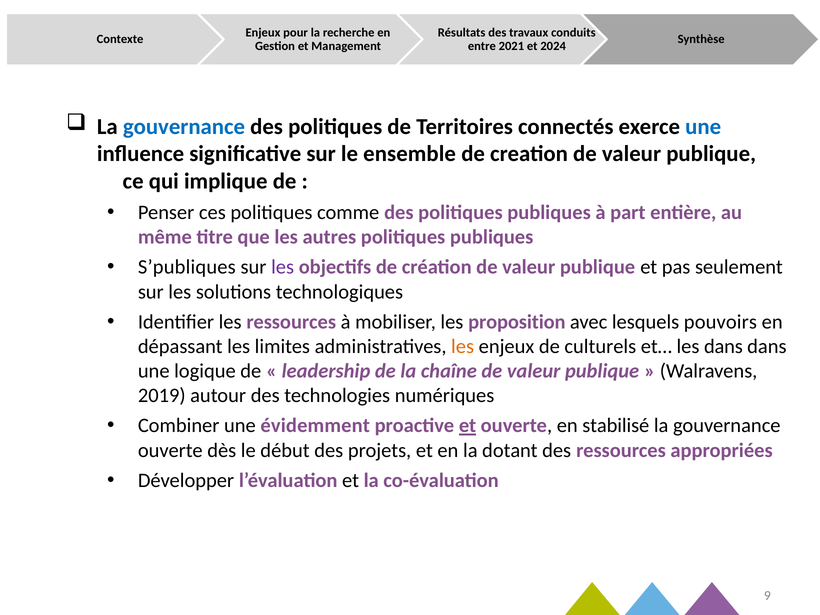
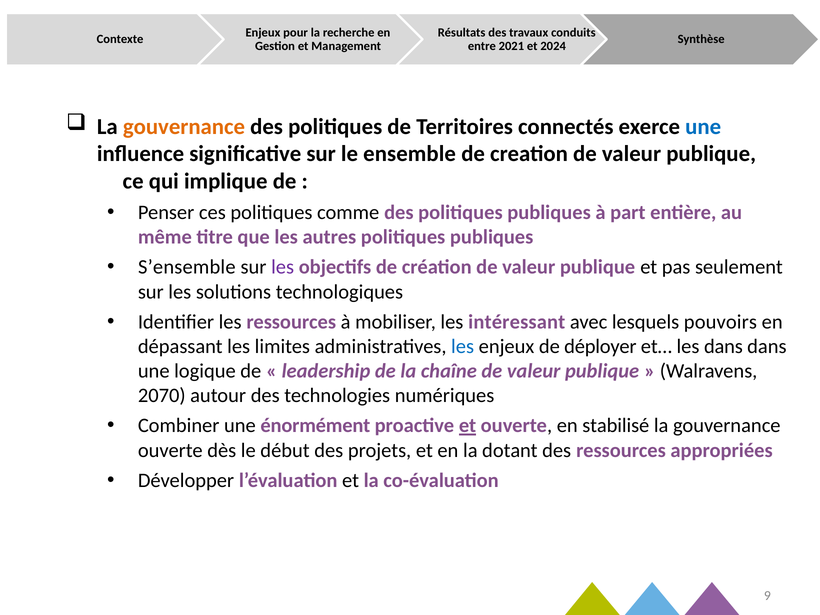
gouvernance colour: blue -> orange (184, 127)
S’publiques: S’publiques -> S’ensemble (187, 267)
proposition: proposition -> intéressant (517, 322)
les colour: orange -> blue (463, 346)
culturels: culturels -> déployer (600, 346)
2019: 2019 -> 2070 (162, 396)
évidemment: évidemment -> énormément (315, 426)
